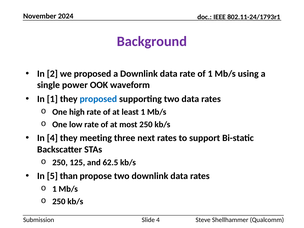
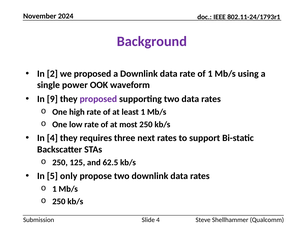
In 1: 1 -> 9 (52, 99)
proposed colour: blue -> purple (98, 99)
meeting: meeting -> requires (96, 138)
than: than -> only (69, 176)
